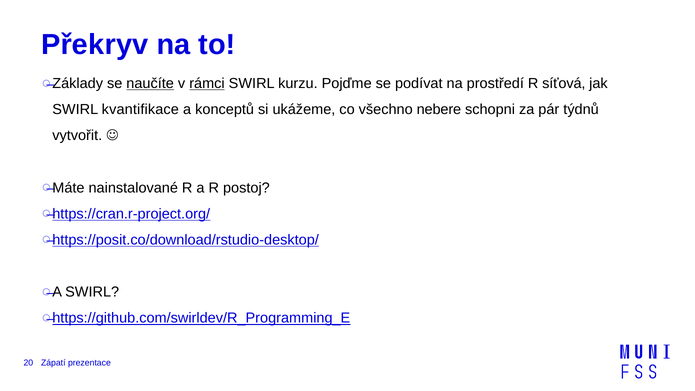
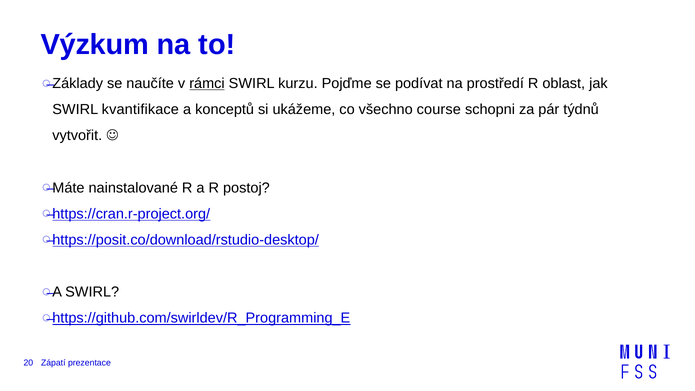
Překryv: Překryv -> Výzkum (95, 45)
naučíte underline: present -> none (150, 84)
síťová: síťová -> oblast (564, 84)
nebere: nebere -> course (439, 110)
